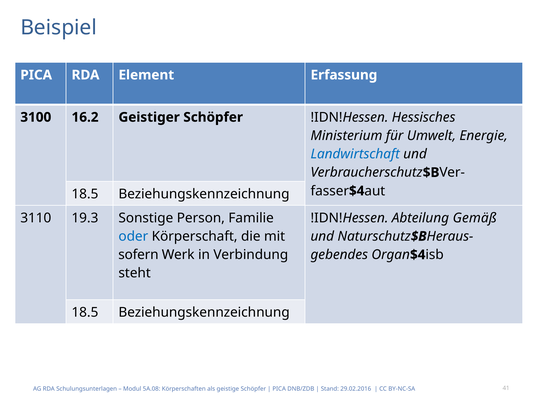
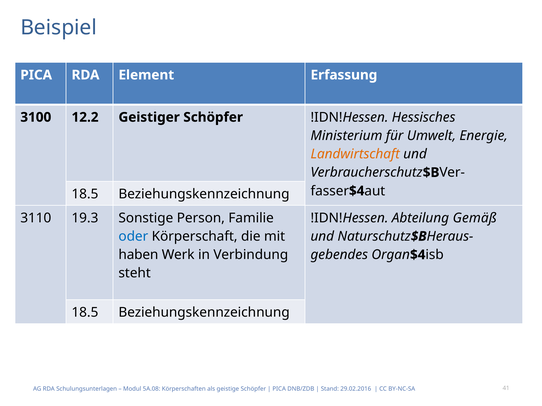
16.2: 16.2 -> 12.2 (85, 117)
Landwirtschaft colour: blue -> orange (355, 154)
sofern: sofern -> haben (138, 255)
